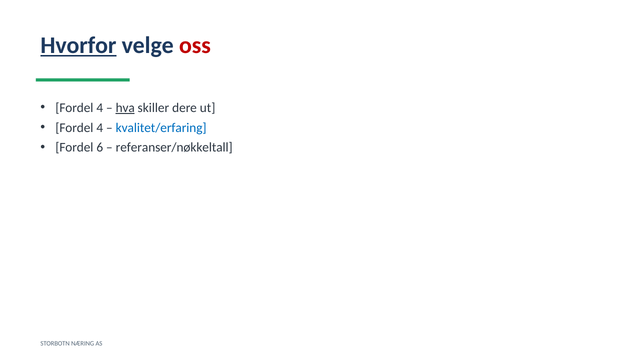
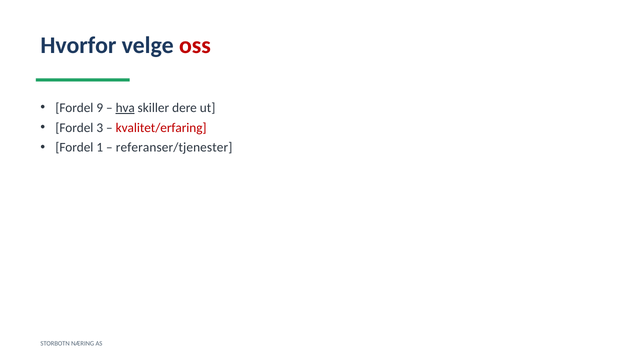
Hvorfor underline: present -> none (78, 45)
4: 4 -> 9 (100, 108)
4: 4 -> 3 (100, 128)
kvalitet/erfaring colour: blue -> red (161, 128)
6: 6 -> 1 (100, 147)
referanser/nøkkeltall: referanser/nøkkeltall -> referanser/tjenester (174, 147)
